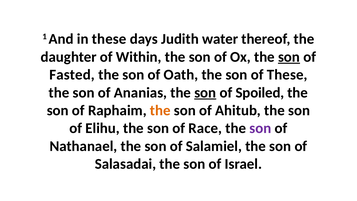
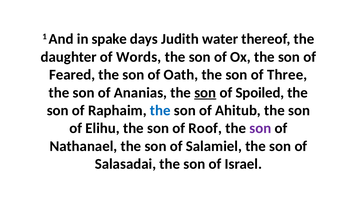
in these: these -> spake (109, 39)
Within: Within -> Words (139, 57)
son underline: present -> none (289, 57)
Fasted: Fasted -> Feared (72, 75)
of These: These -> Three (287, 75)
the colour: orange -> blue (160, 110)
Race: Race -> Roof (205, 128)
